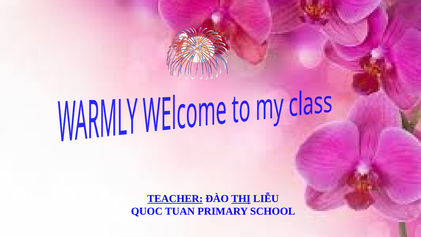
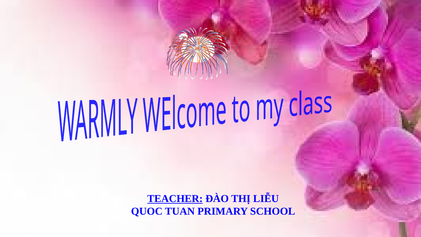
THỊ underline: present -> none (241, 199)
